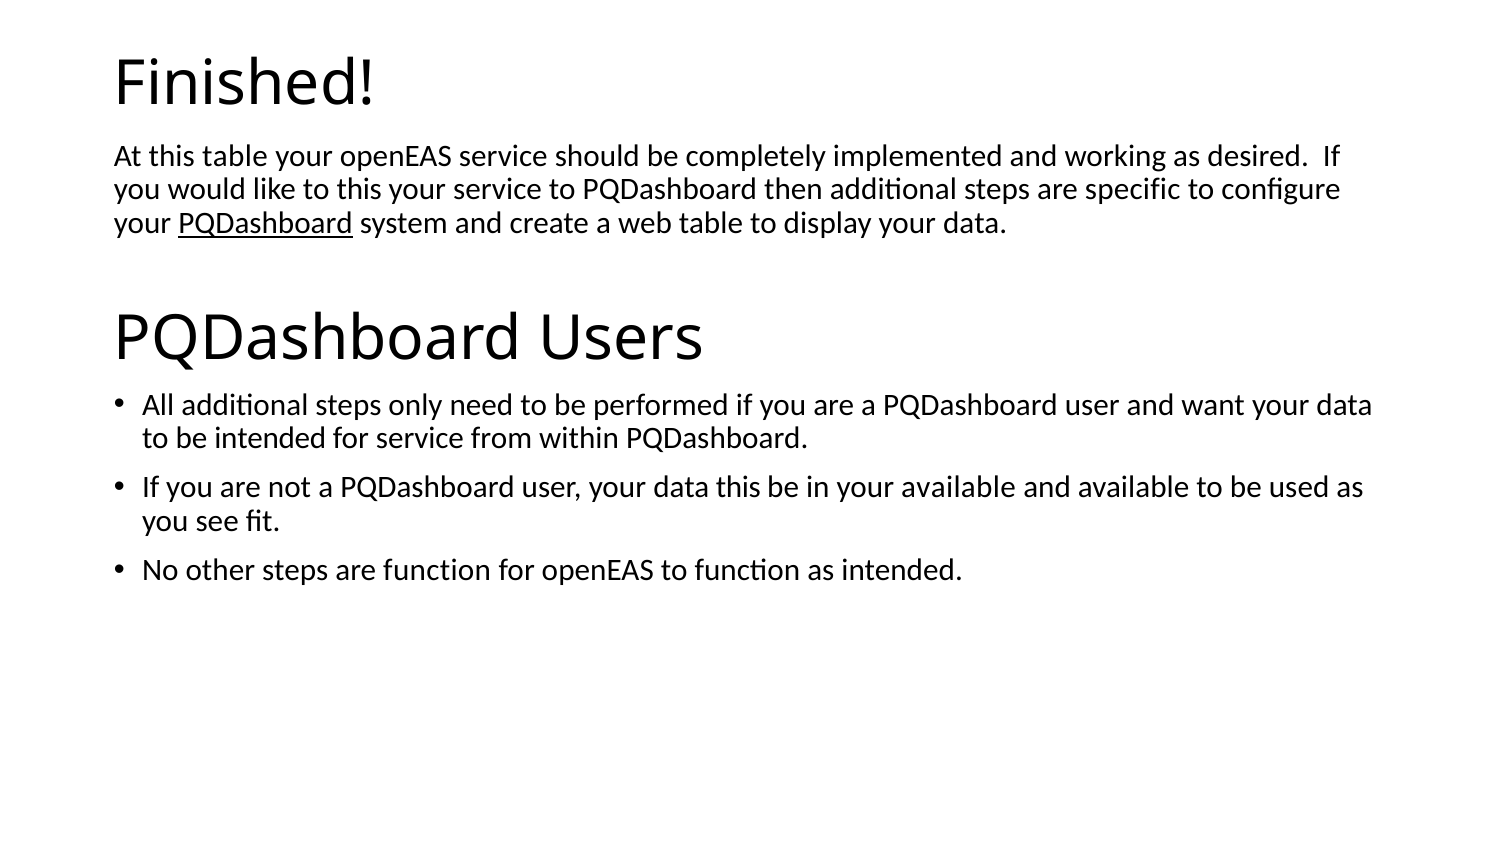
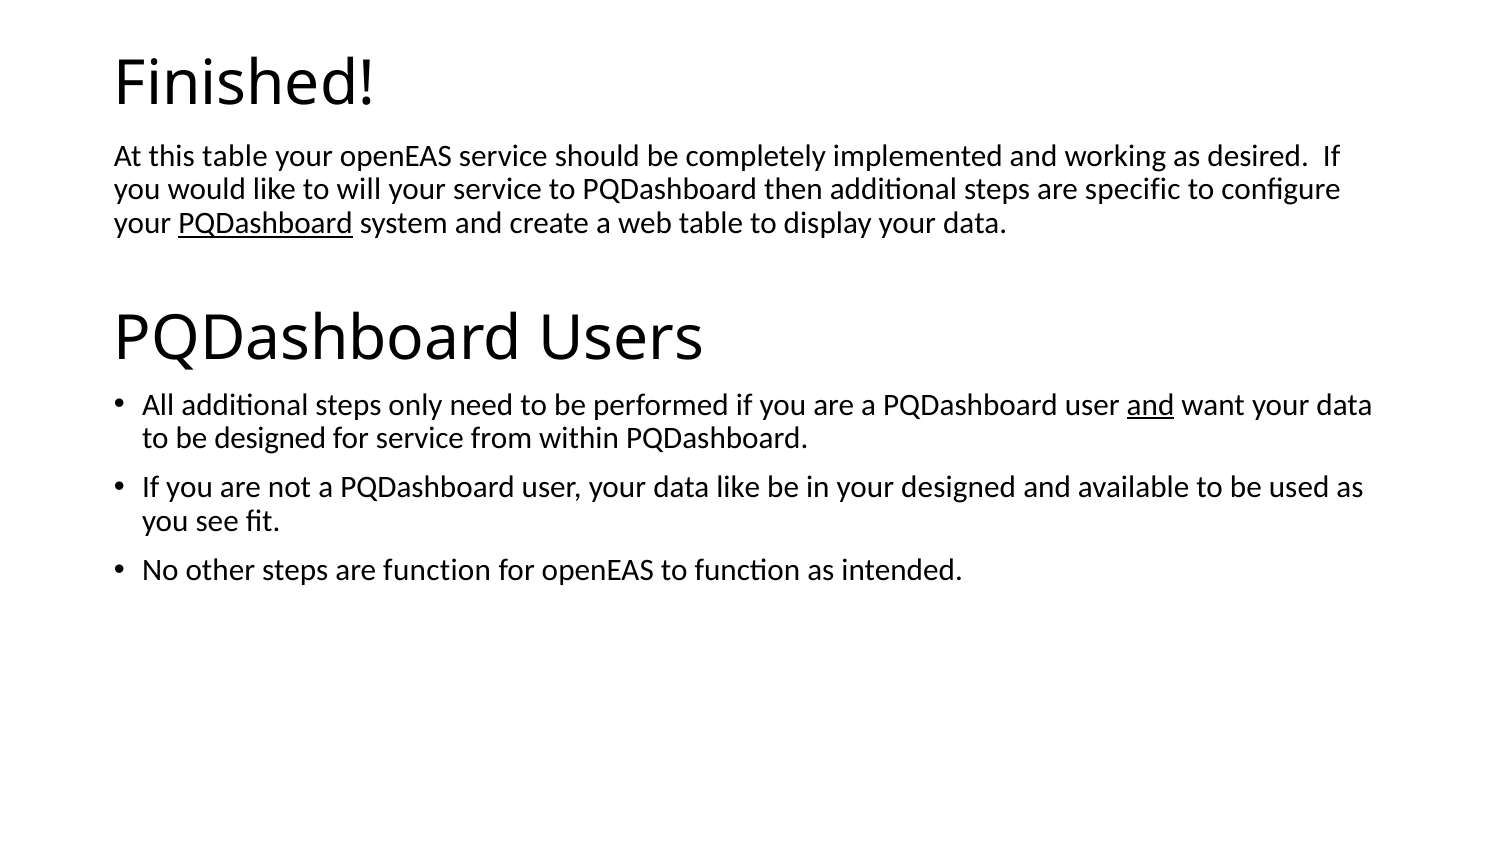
to this: this -> will (359, 190)
and underline: none -> present (1151, 405)
be intended: intended -> designed (270, 438)
data this: this -> like (738, 488)
your available: available -> designed (959, 488)
